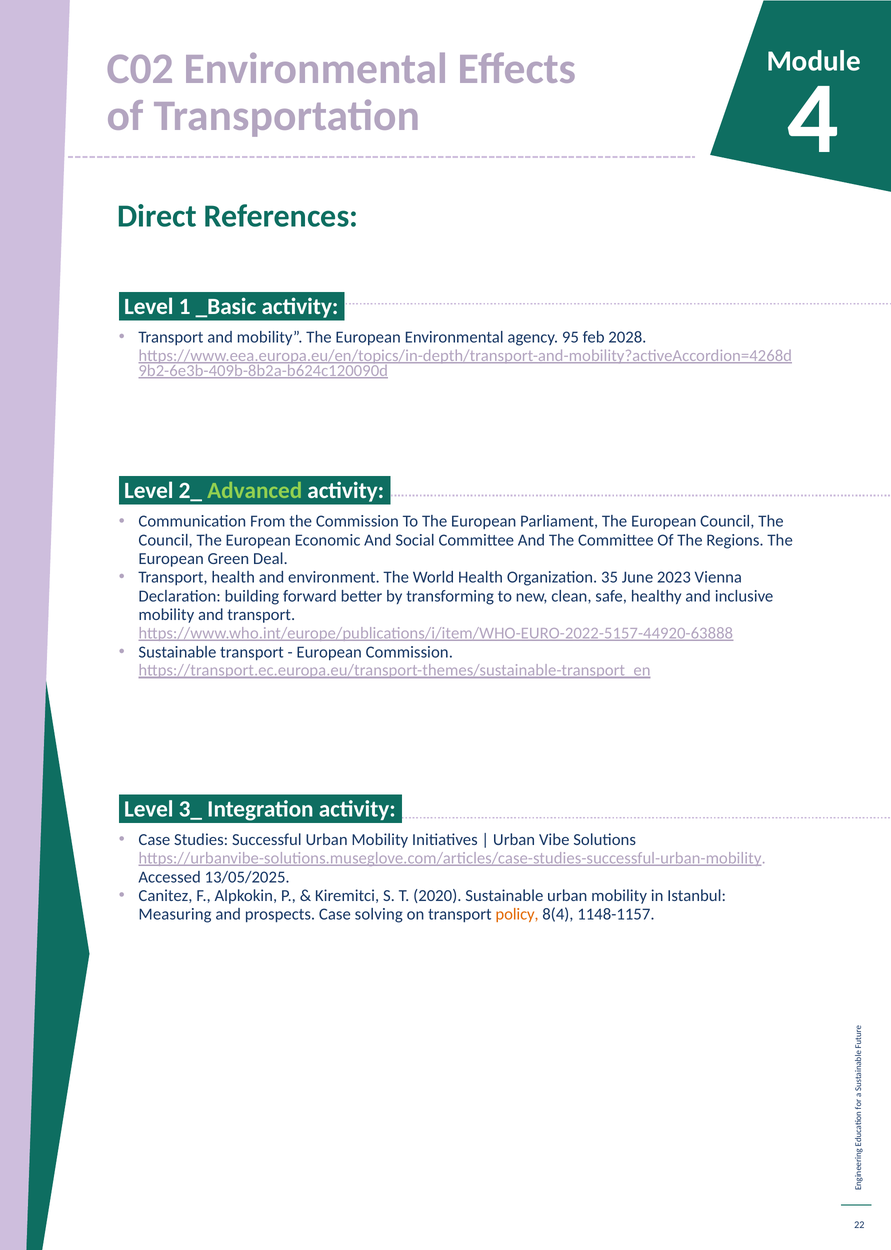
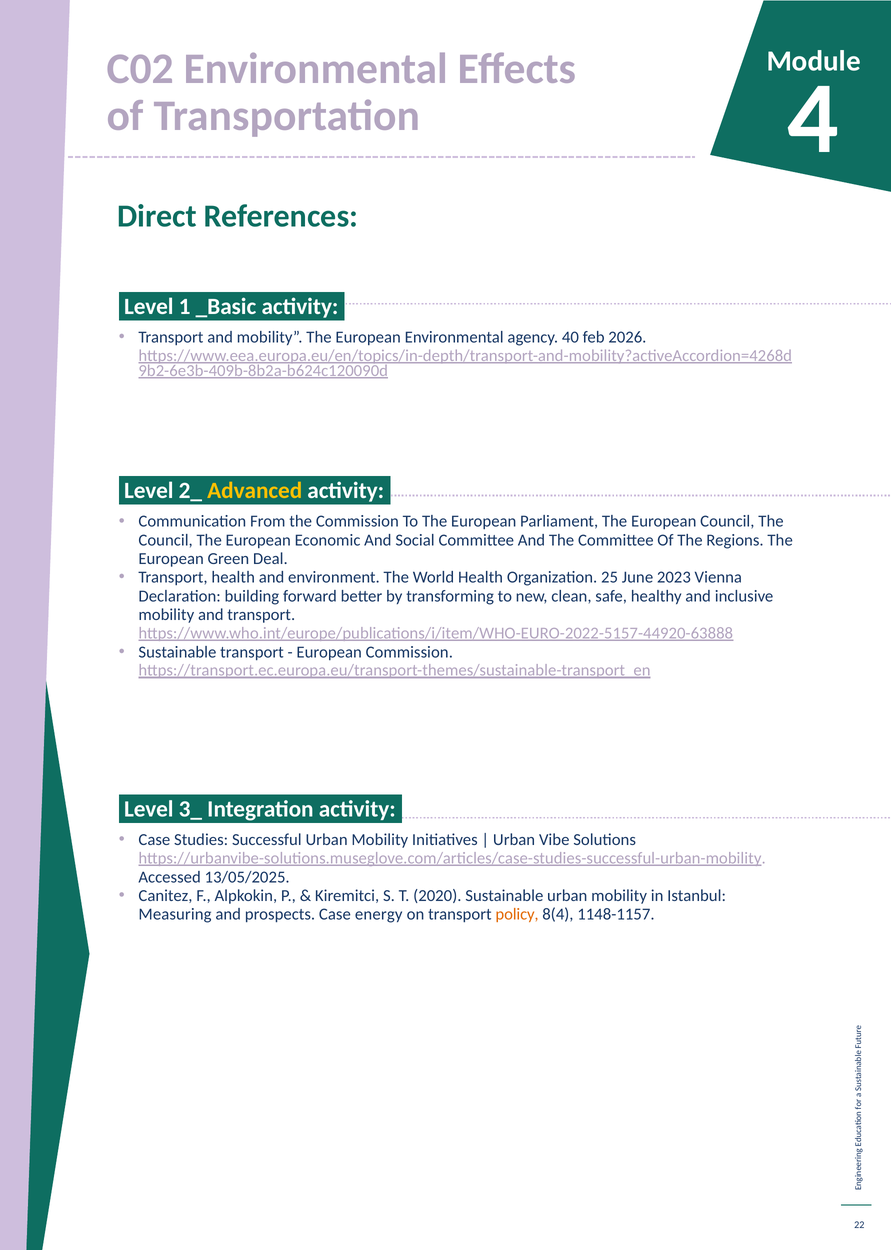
95: 95 -> 40 (570, 337)
2028: 2028 -> 2026 (627, 337)
Advanced colour: light green -> yellow (255, 491)
35: 35 -> 25 (610, 577)
solving: solving -> energy (379, 914)
